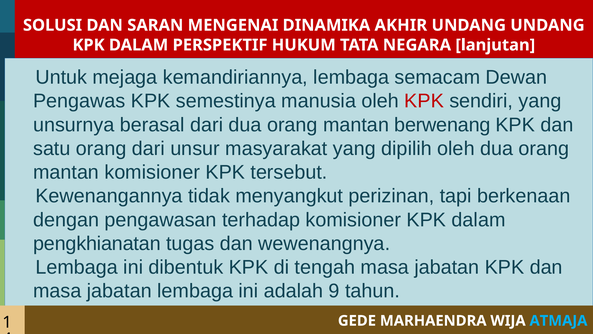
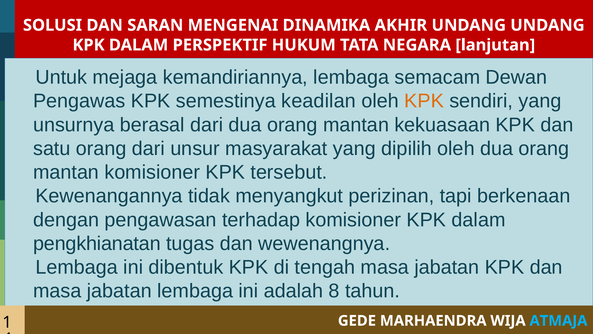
manusia: manusia -> keadilan (319, 101)
KPK colour: red -> orange (424, 101)
berwenang: berwenang -> kekuasaan (442, 125)
9: 9 -> 8 (334, 291)
